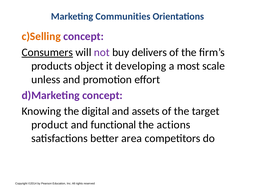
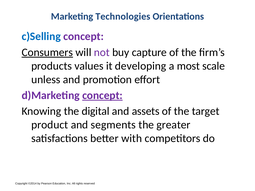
Communities: Communities -> Technologies (123, 16)
c)Selling colour: orange -> blue (41, 36)
delivers: delivers -> capture (149, 52)
object: object -> values (89, 66)
concept underline: none -> present (102, 95)
functional: functional -> segments (113, 125)
actions: actions -> greater (174, 125)
area: area -> with (132, 139)
